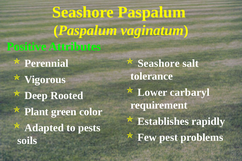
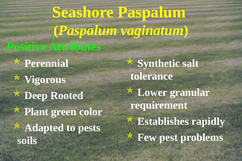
Seashore: Seashore -> Synthetic (159, 63)
carbaryl: carbaryl -> granular (190, 93)
